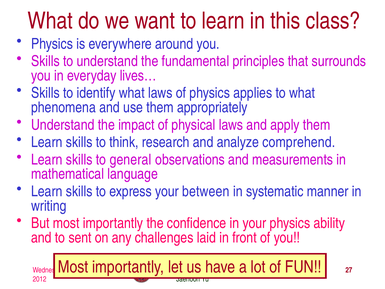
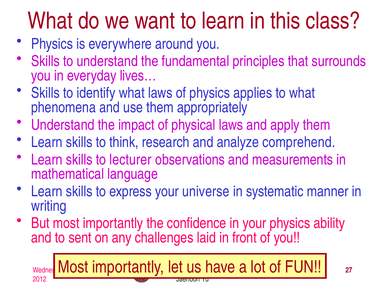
general: general -> lecturer (130, 159)
between: between -> universe (206, 191)
